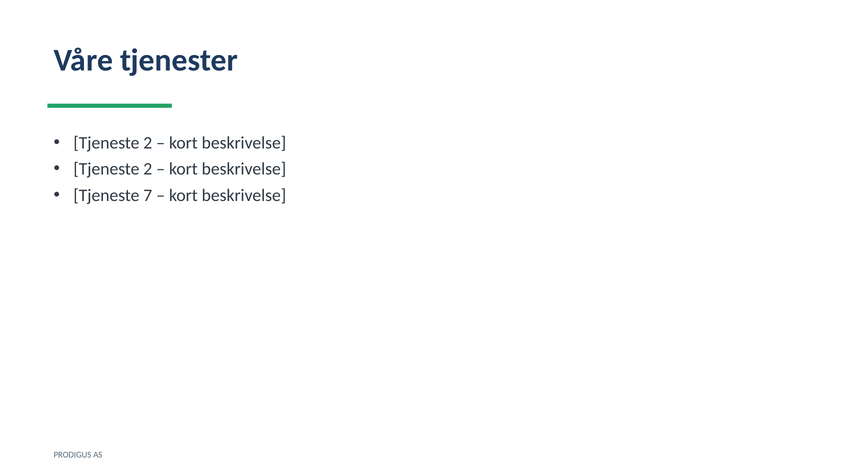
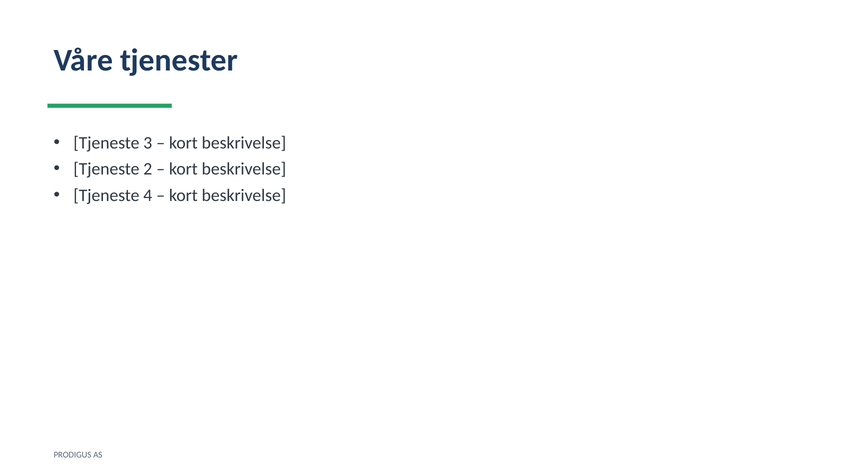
2: 2 -> 3 (148, 143)
7: 7 -> 4 (148, 195)
